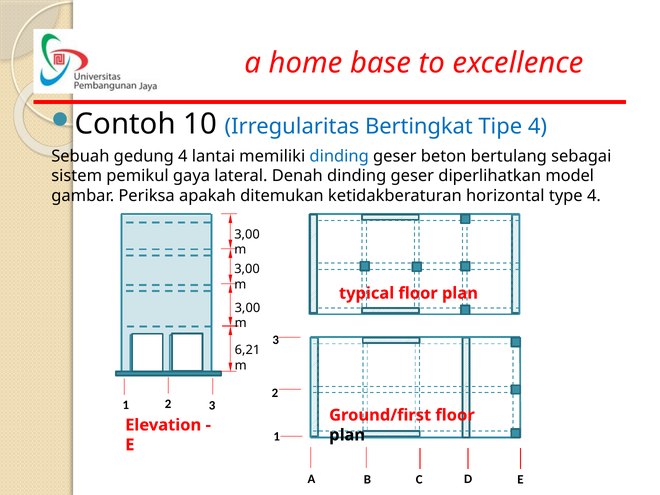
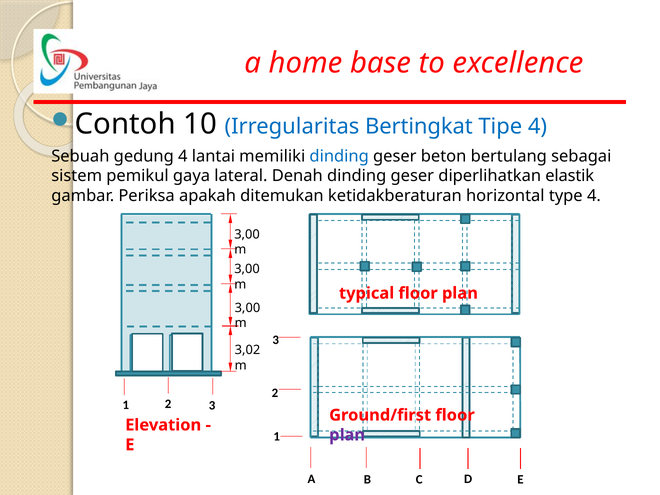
model: model -> elastik (570, 176)
6,21: 6,21 -> 3,02 (247, 350)
plan colour: black -> purple (347, 435)
